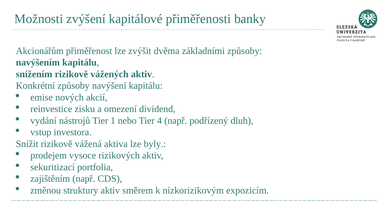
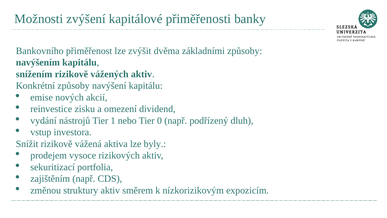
Akcionářům: Akcionářům -> Bankovního (40, 51)
4: 4 -> 0 (159, 120)
